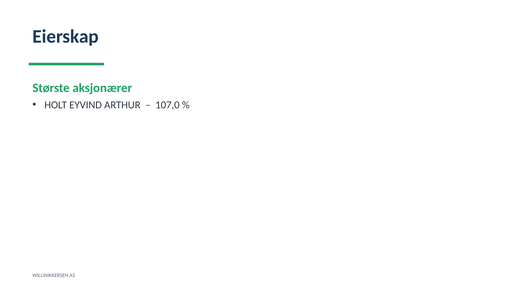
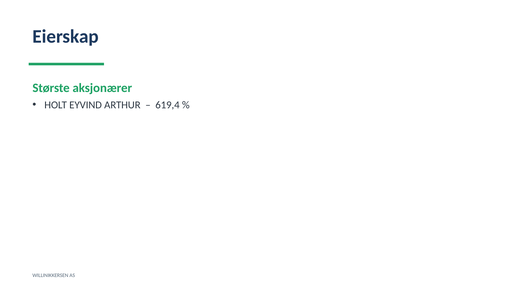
107,0: 107,0 -> 619,4 (167, 105)
